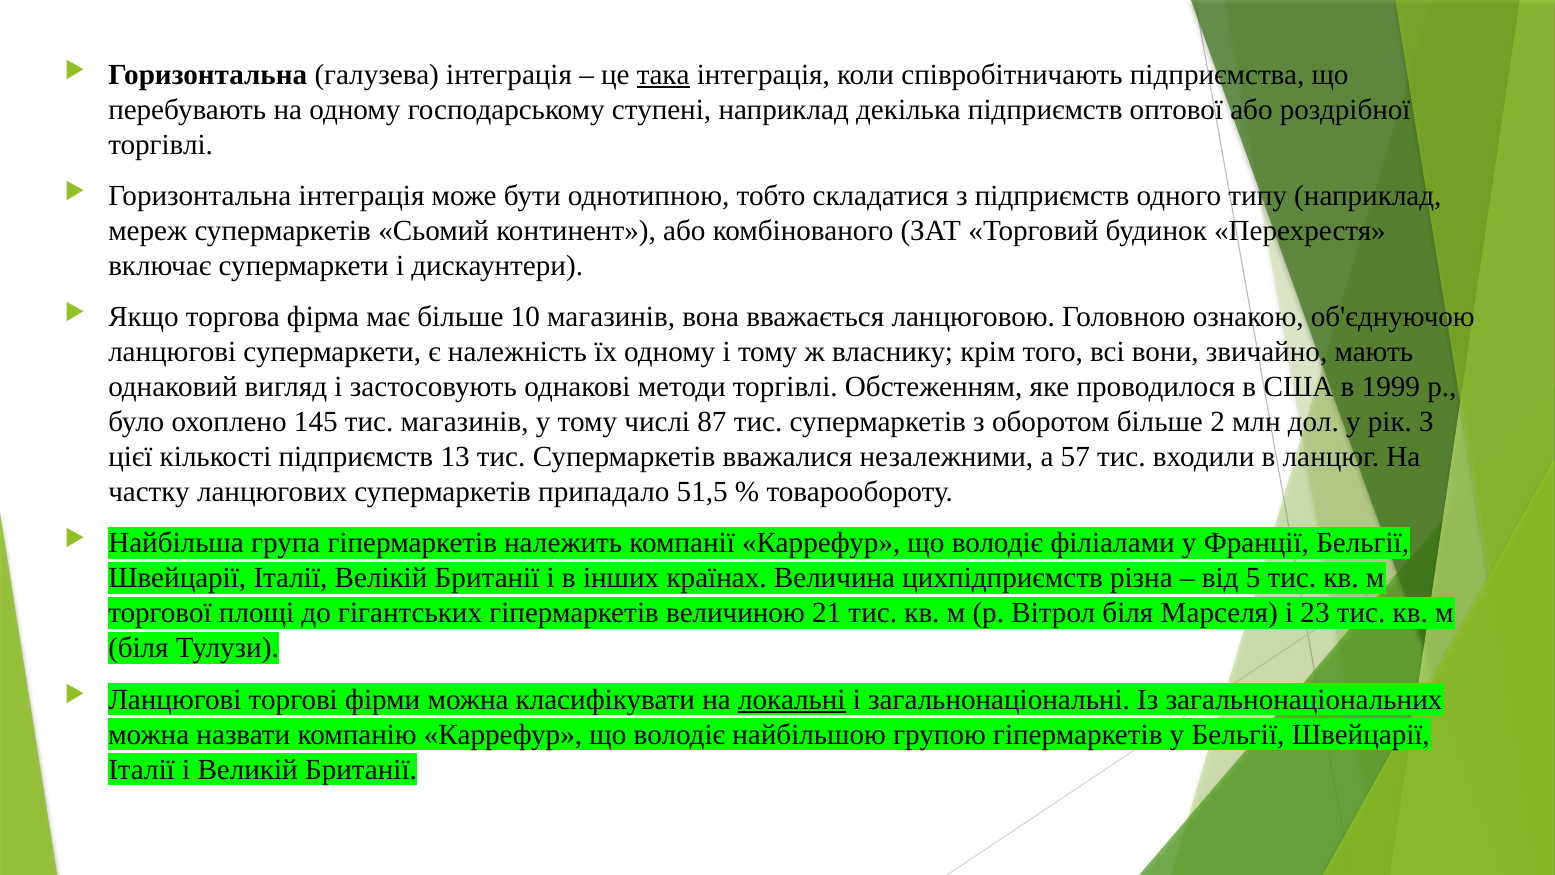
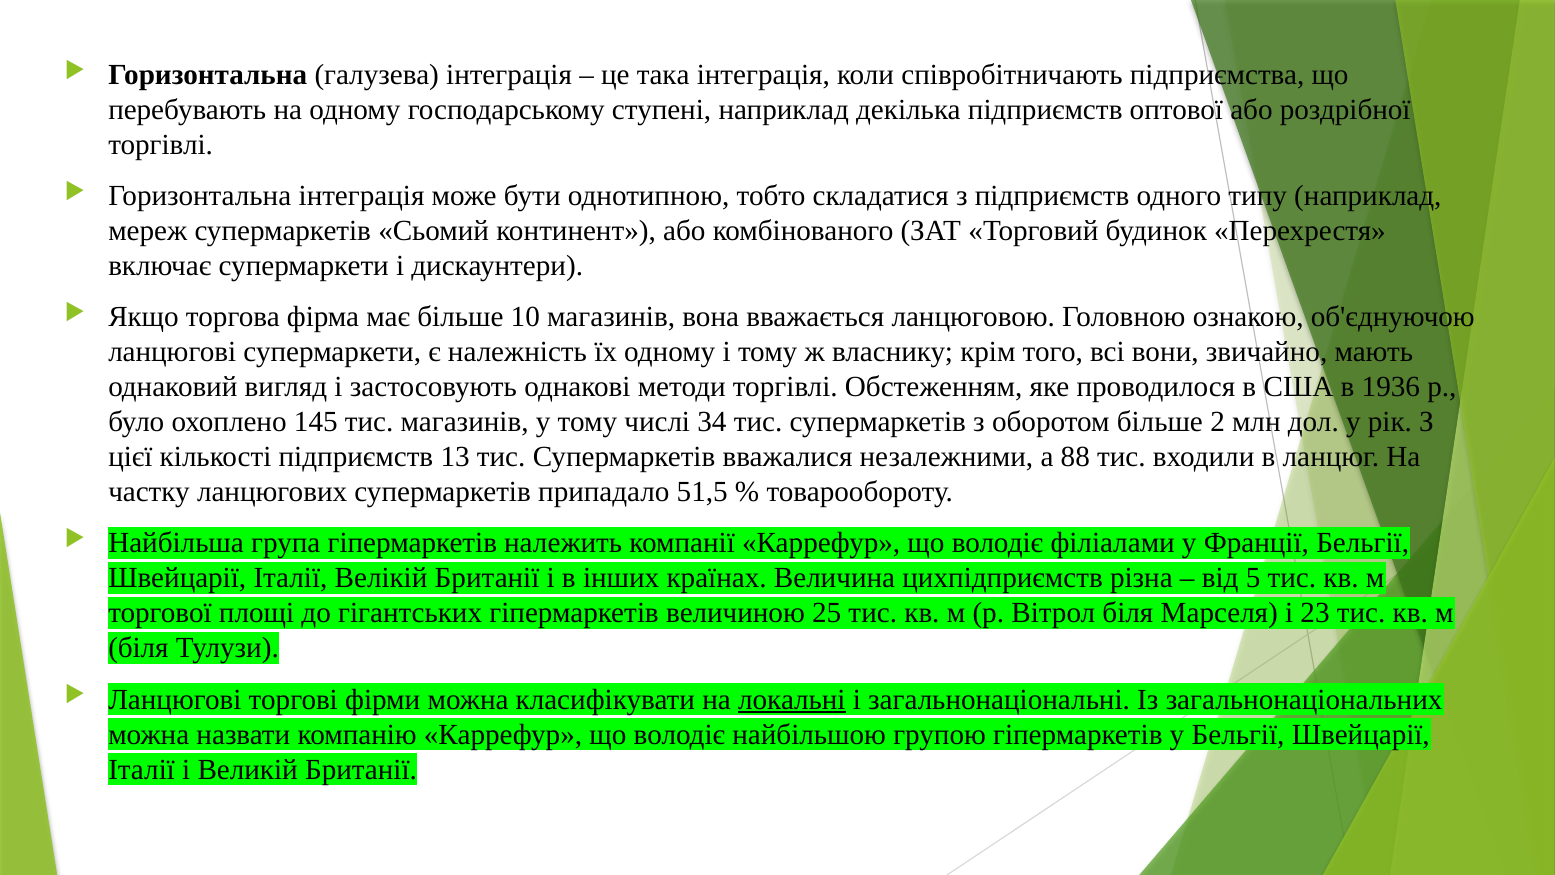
така underline: present -> none (663, 75)
1999: 1999 -> 1936 (1391, 387)
87: 87 -> 34 (712, 422)
57: 57 -> 88 (1075, 457)
21: 21 -> 25 (827, 613)
